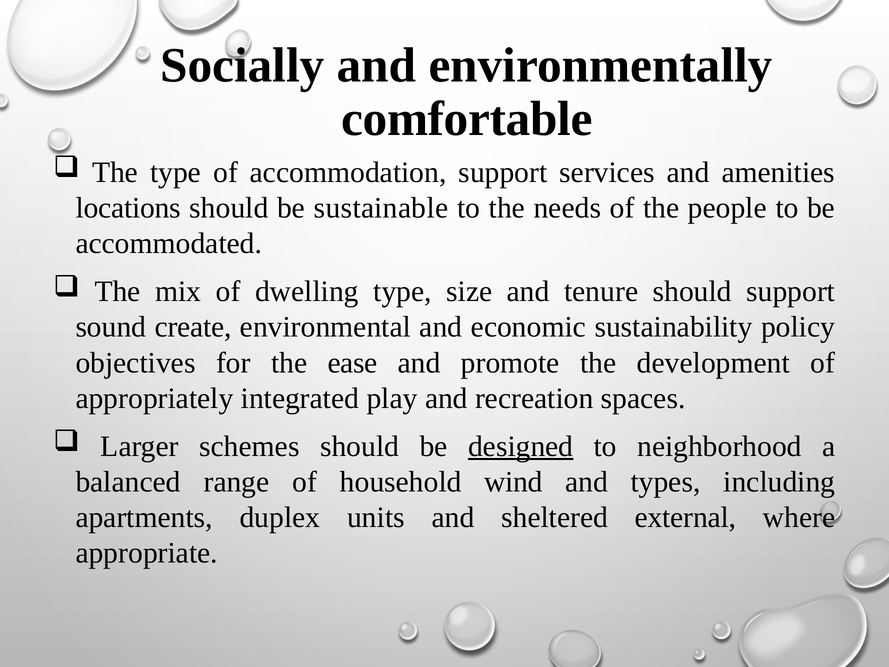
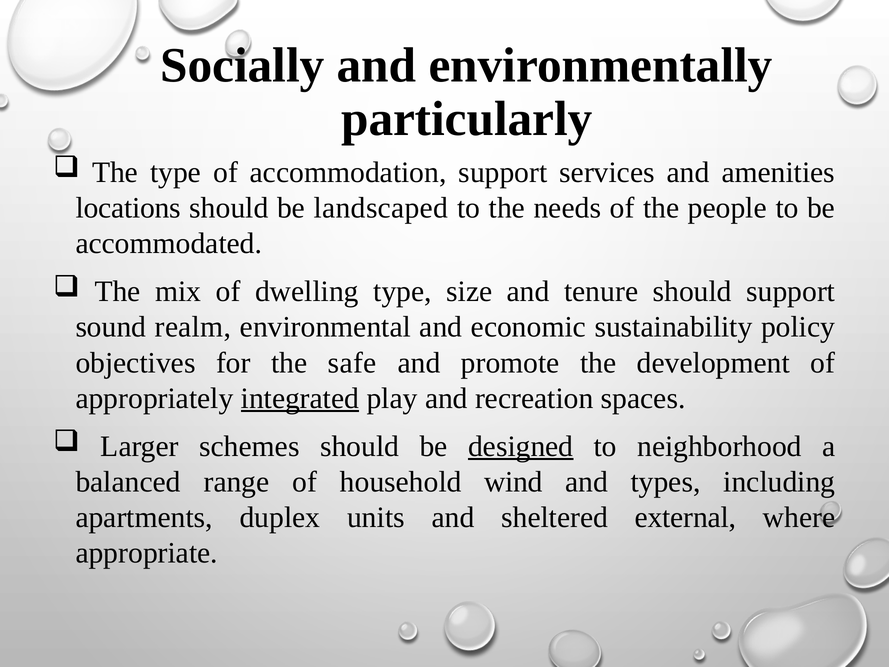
comfortable: comfortable -> particularly (467, 119)
sustainable: sustainable -> landscaped (381, 208)
create: create -> realm (193, 327)
ease: ease -> safe (352, 363)
integrated underline: none -> present (300, 398)
